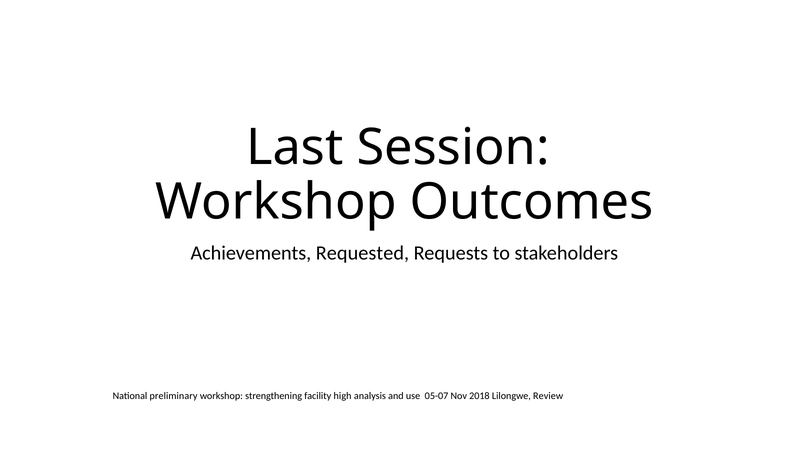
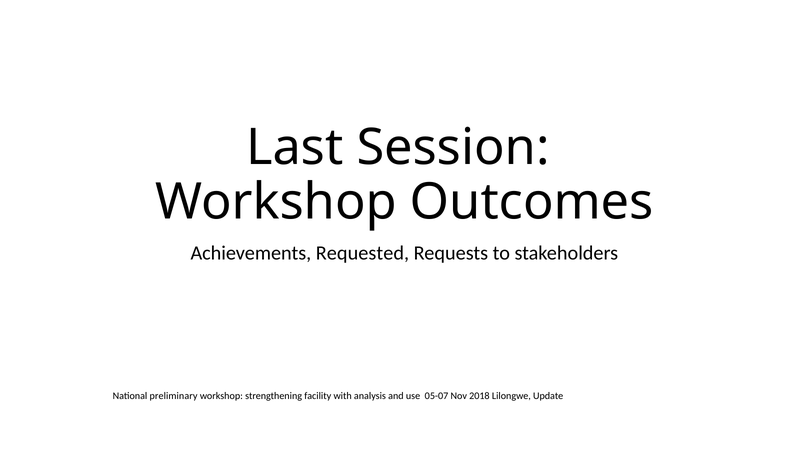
high: high -> with (343, 396)
Review: Review -> Update (548, 396)
